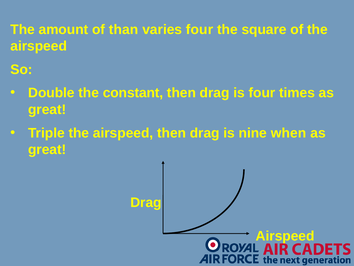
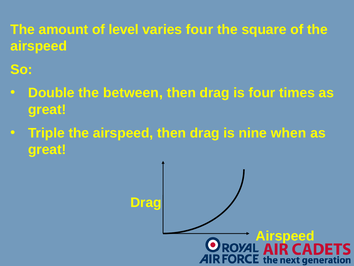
than: than -> level (124, 29)
constant: constant -> between (133, 93)
